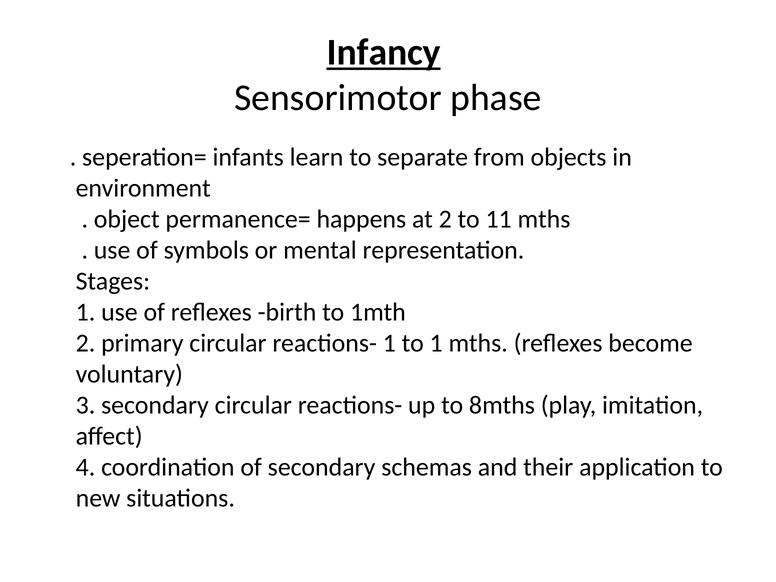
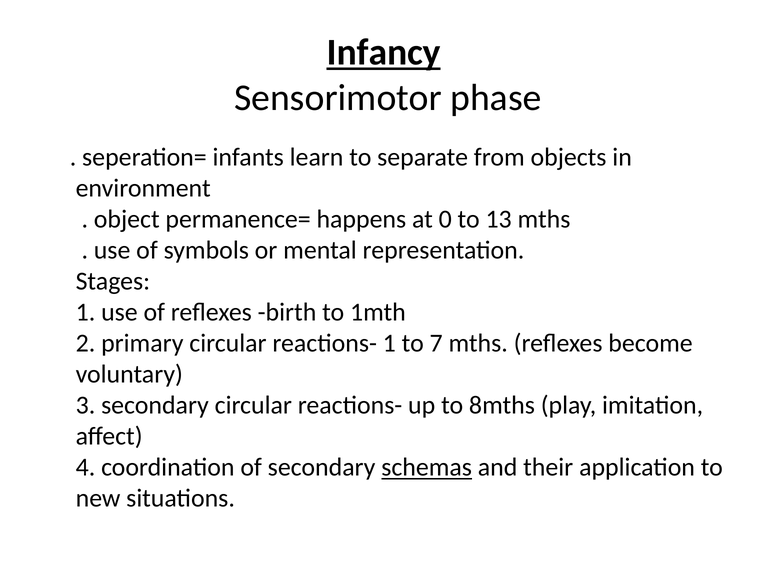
at 2: 2 -> 0 (445, 219)
11: 11 -> 13 (499, 219)
to 1: 1 -> 7 (436, 343)
schemas underline: none -> present (427, 467)
